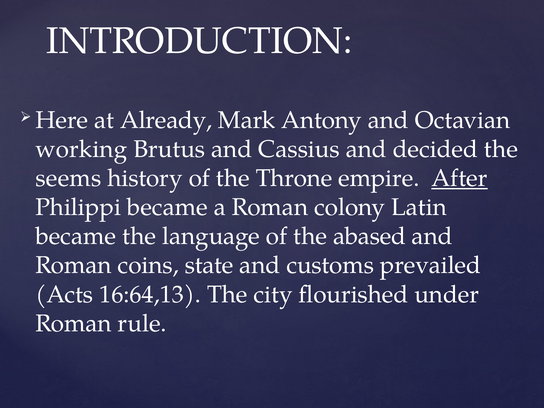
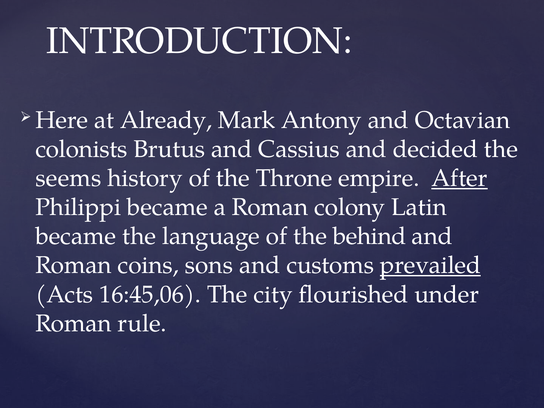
working: working -> colonists (81, 149)
abased: abased -> behind (369, 236)
state: state -> sons (209, 265)
prevailed underline: none -> present (430, 265)
16:64,13: 16:64,13 -> 16:45,06 (150, 294)
